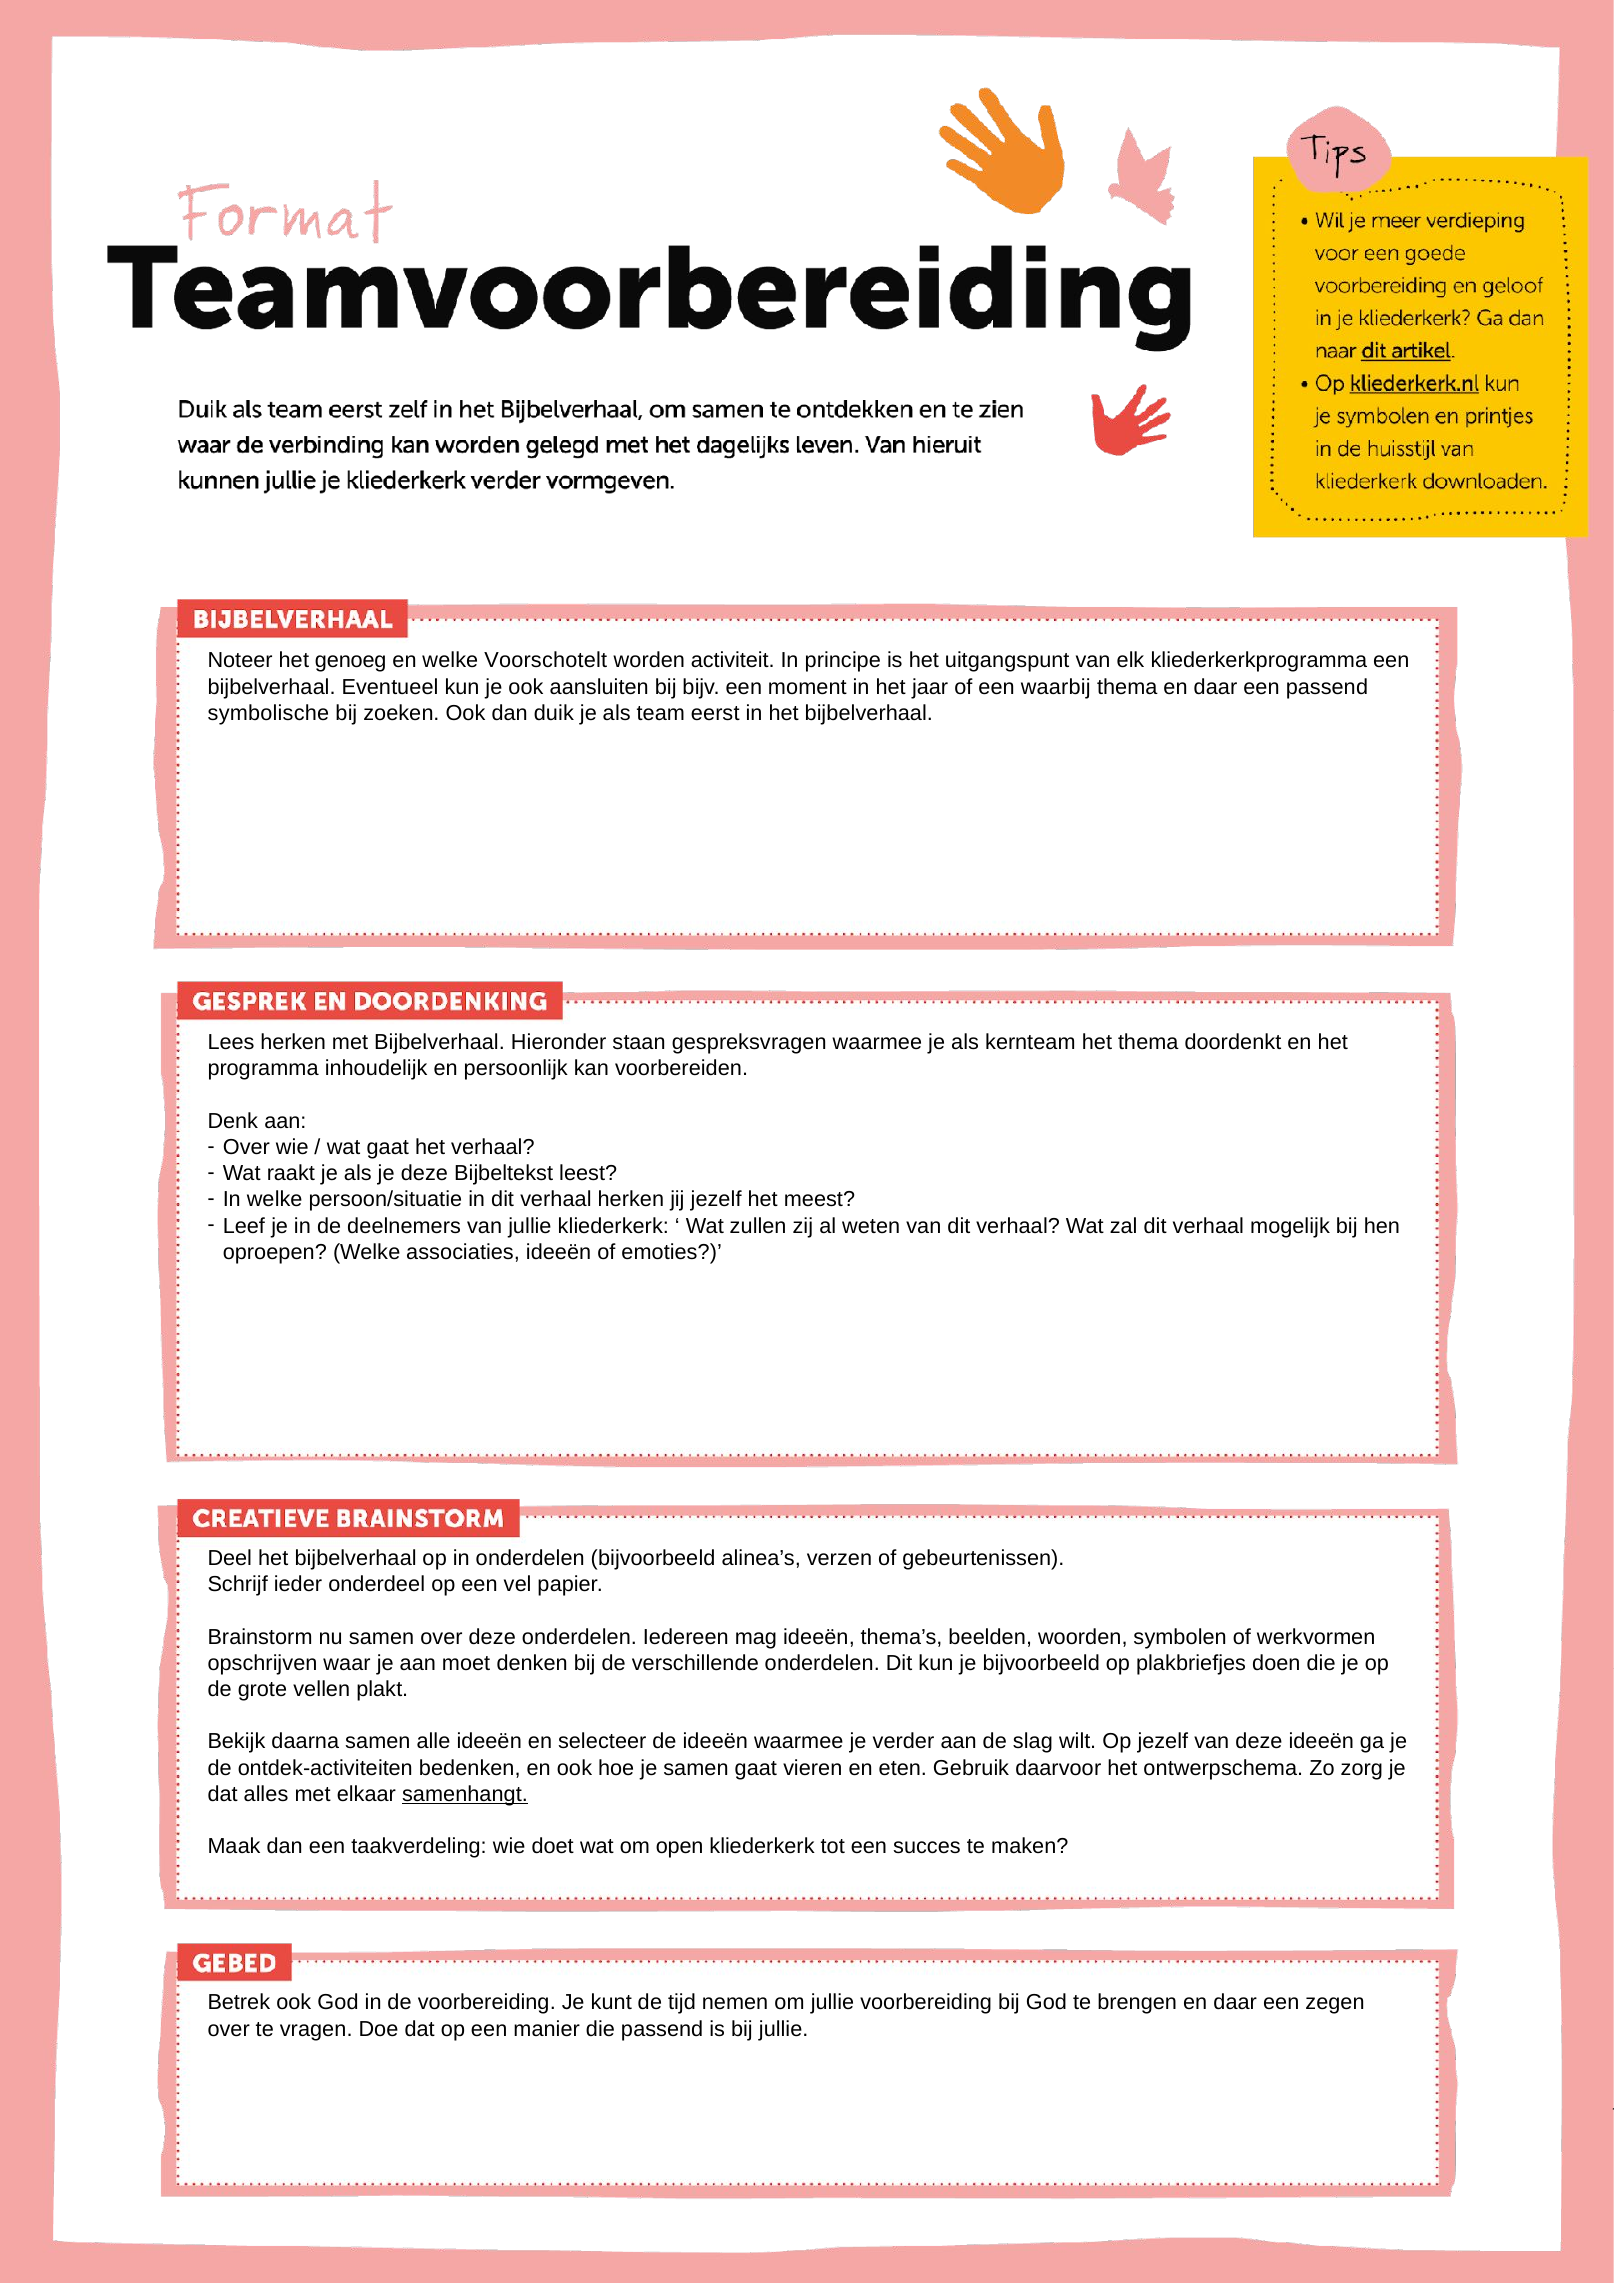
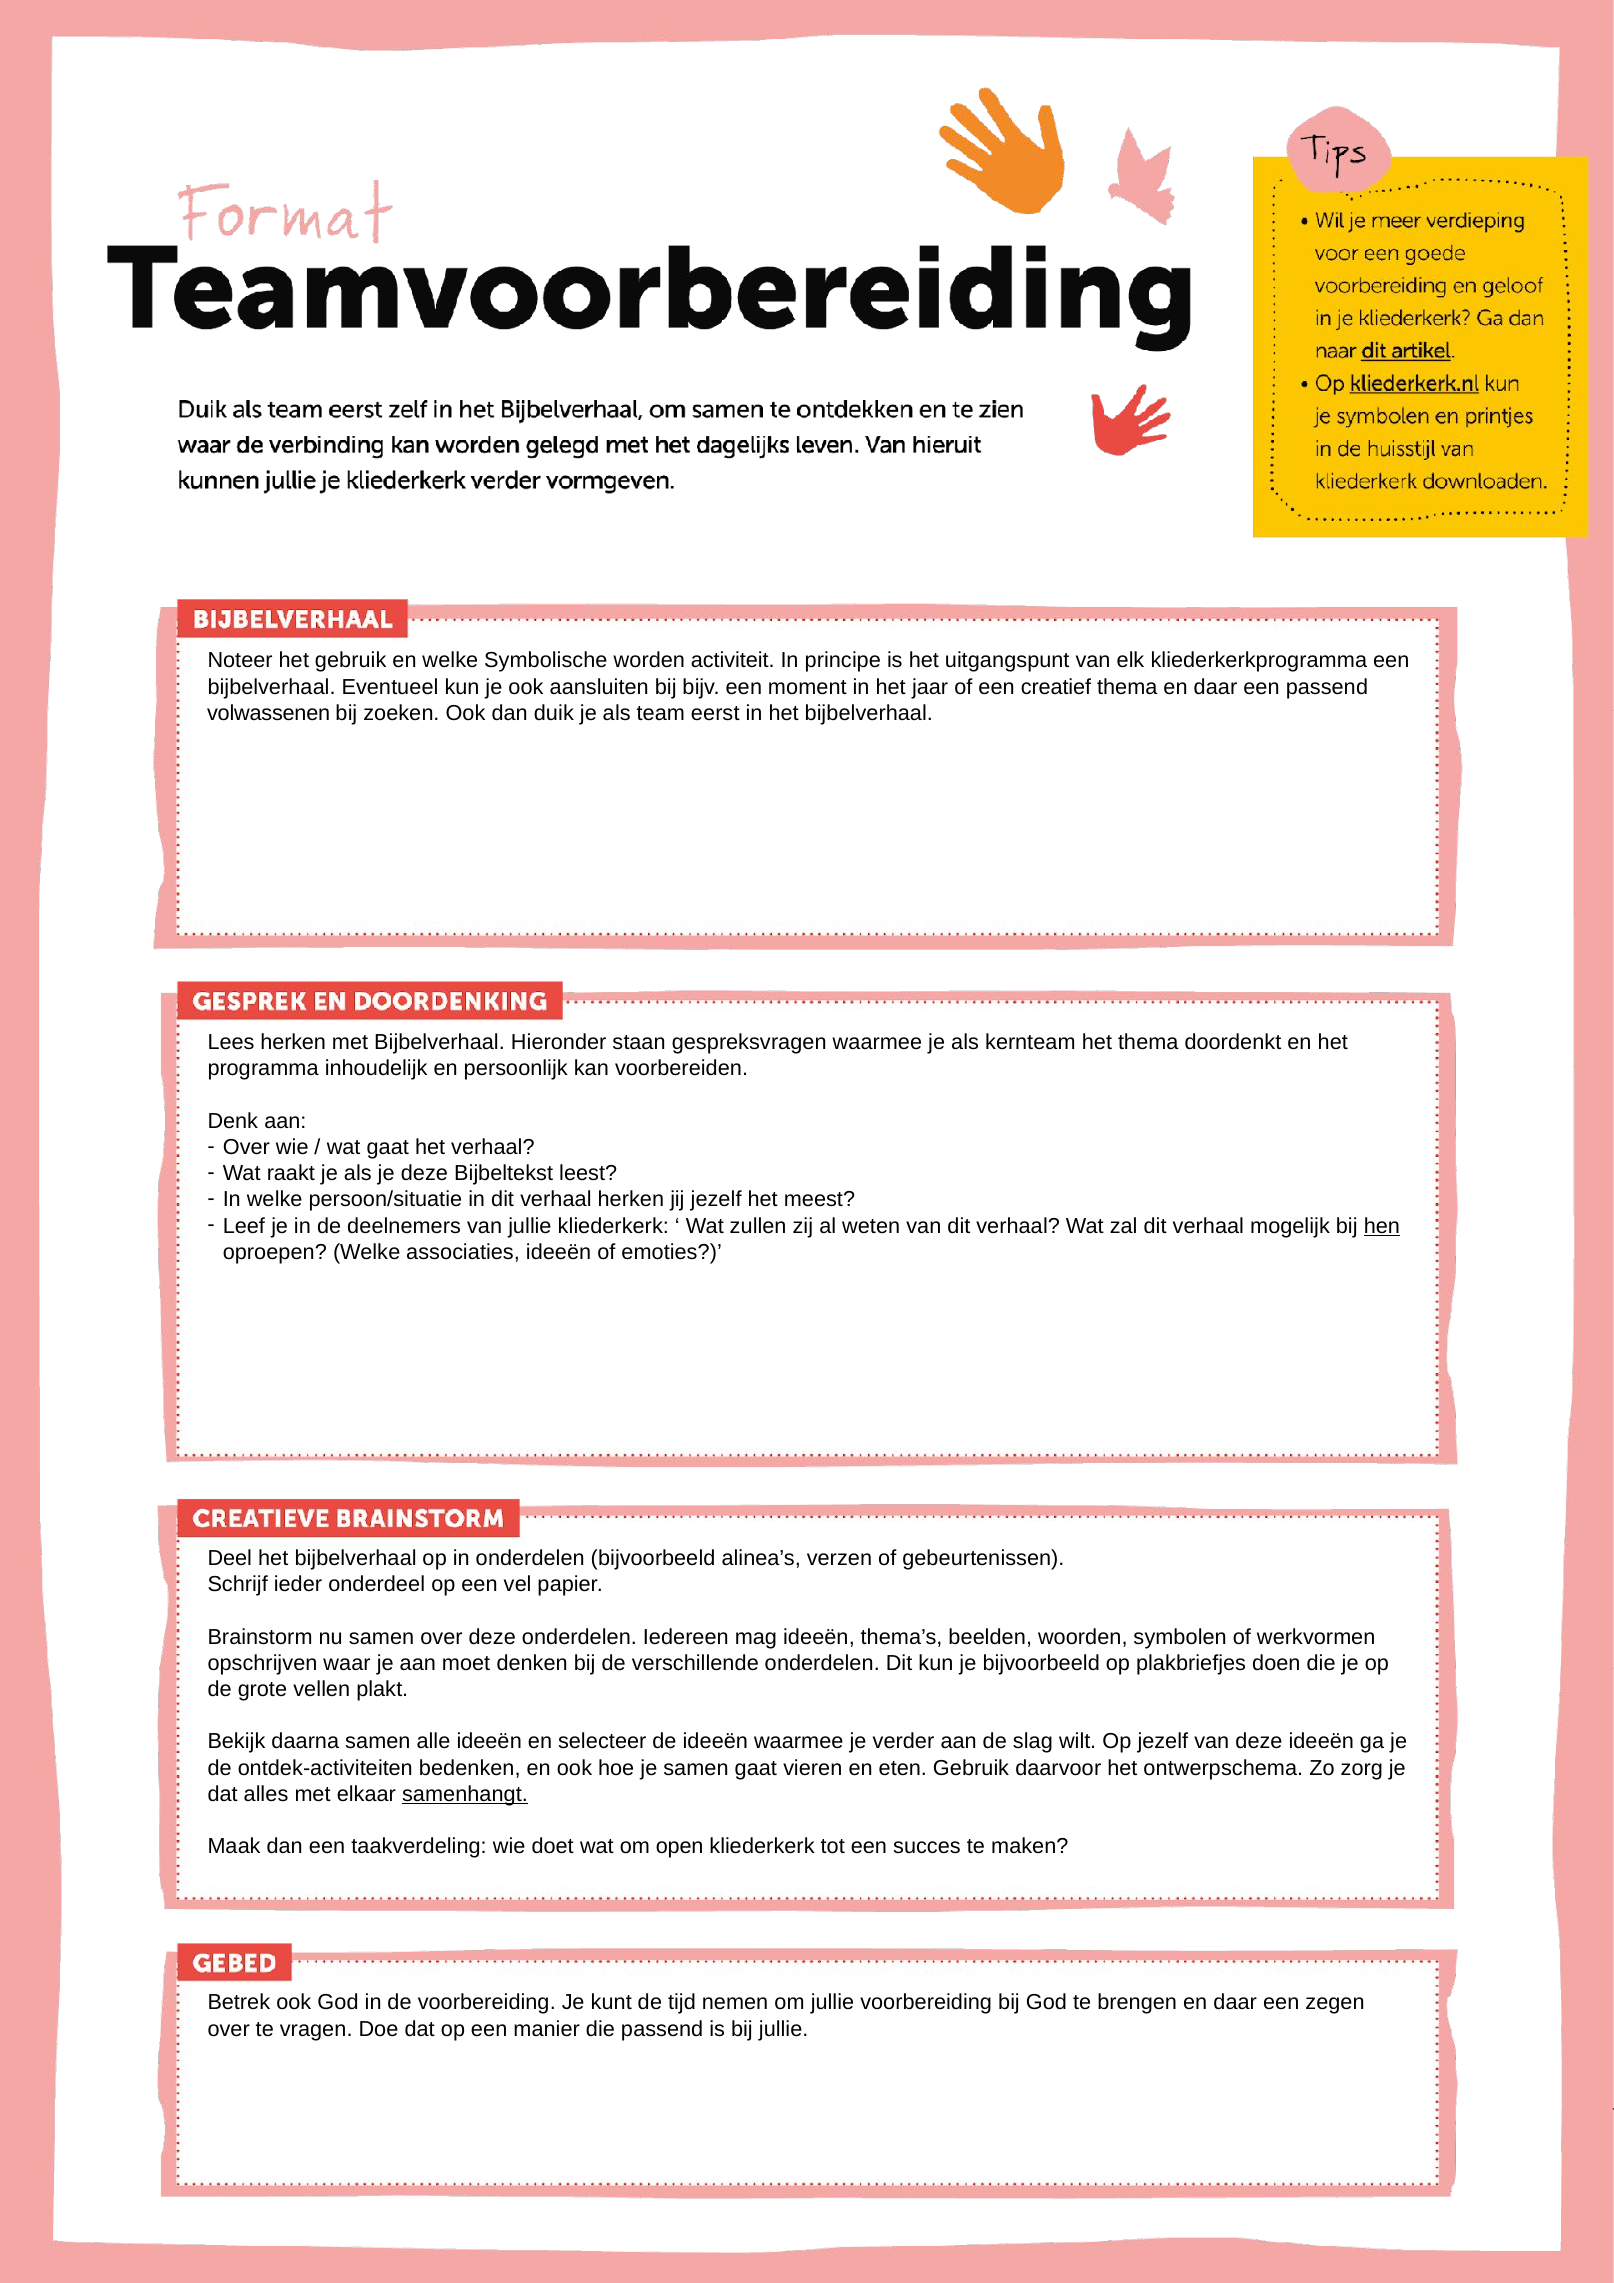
het genoeg: genoeg -> gebruik (351, 661)
Voorschotelt: Voorschotelt -> Symbolische (546, 661)
waarbij: waarbij -> creatief (1056, 687)
symbolische: symbolische -> volwassenen (269, 713)
hen underline: none -> present (1382, 1226)
